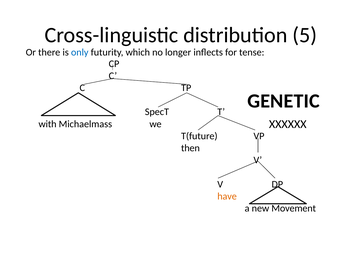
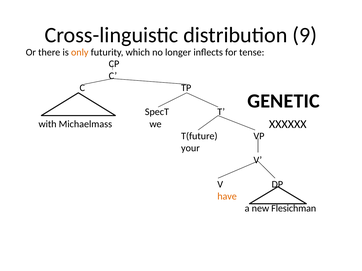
5: 5 -> 9 (305, 35)
only colour: blue -> orange (80, 52)
then: then -> your (190, 148)
Movement: Movement -> Flesichman (294, 209)
